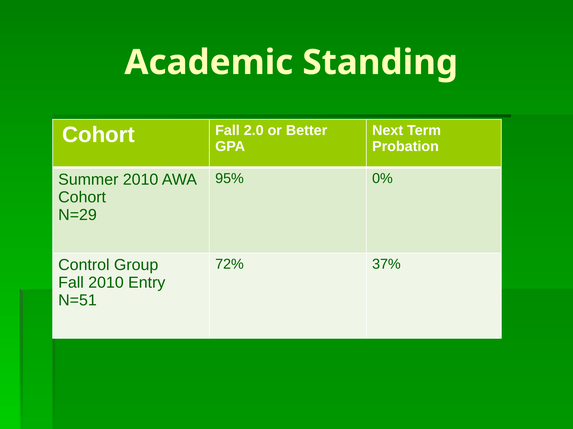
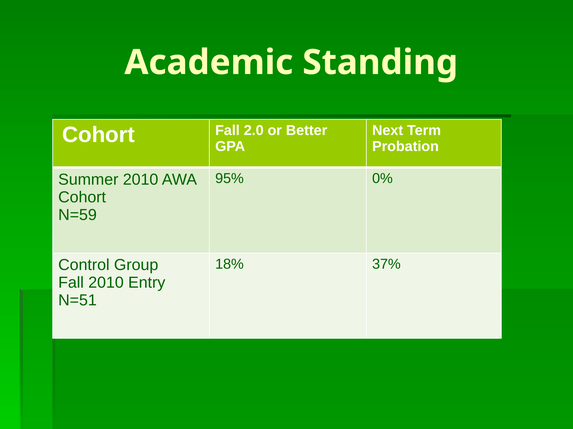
N=29: N=29 -> N=59 (78, 215)
72%: 72% -> 18% (229, 265)
